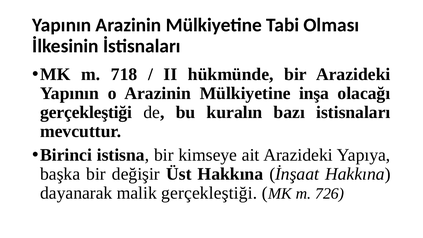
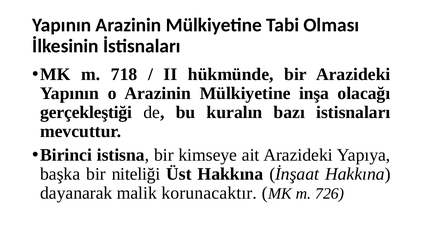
değişir: değişir -> niteliği (136, 174)
malik gerçekleştiği: gerçekleştiği -> korunacaktır (209, 193)
